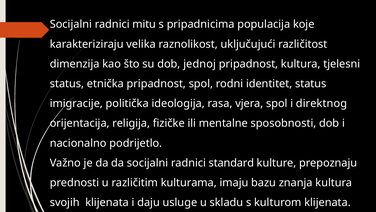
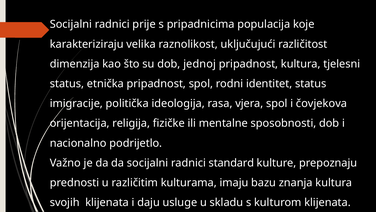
mitu: mitu -> prije (144, 24)
direktnog: direktnog -> čovjekova (322, 103)
